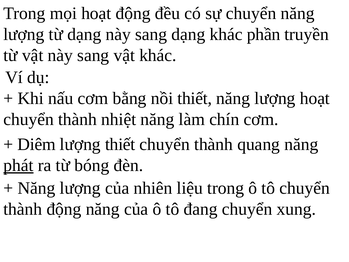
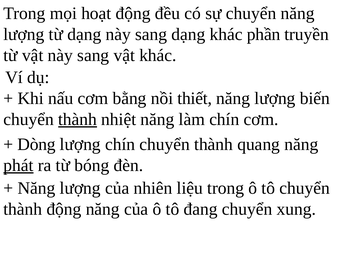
lượng hoạt: hoạt -> biến (315, 98)
thành underline: none -> present (78, 119)
Diêm: Diêm -> Dòng (37, 144)
lượng thiết: thiết -> chín (120, 144)
